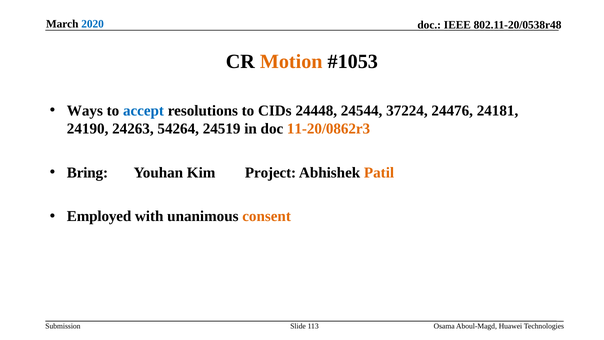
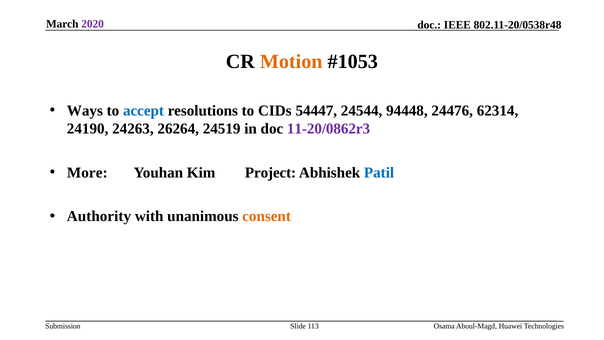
2020 colour: blue -> purple (93, 24)
24448: 24448 -> 54447 (316, 111)
37224: 37224 -> 94448 (407, 111)
24181: 24181 -> 62314 (498, 111)
54264: 54264 -> 26264 (178, 129)
11-20/0862r3 colour: orange -> purple (329, 129)
Bring: Bring -> More (87, 172)
Patil colour: orange -> blue (379, 172)
Employed: Employed -> Authority (99, 216)
